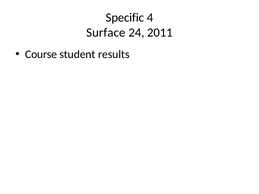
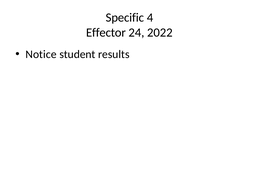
Surface: Surface -> Effector (106, 33)
2011: 2011 -> 2022 (160, 33)
Course: Course -> Notice (41, 54)
